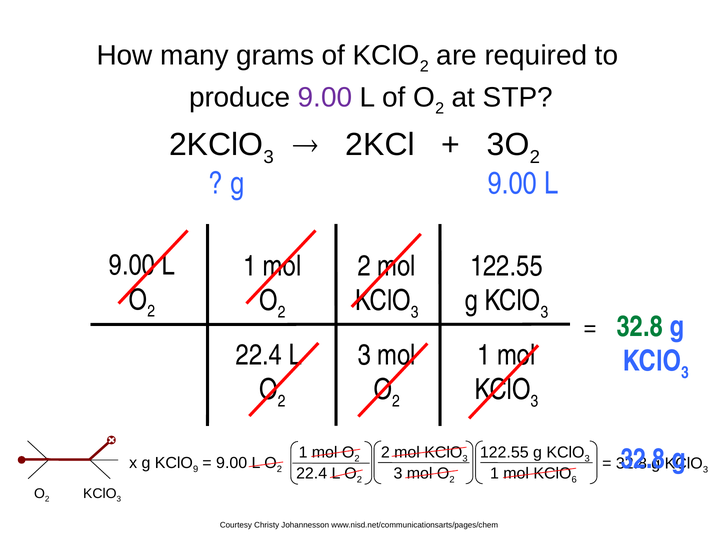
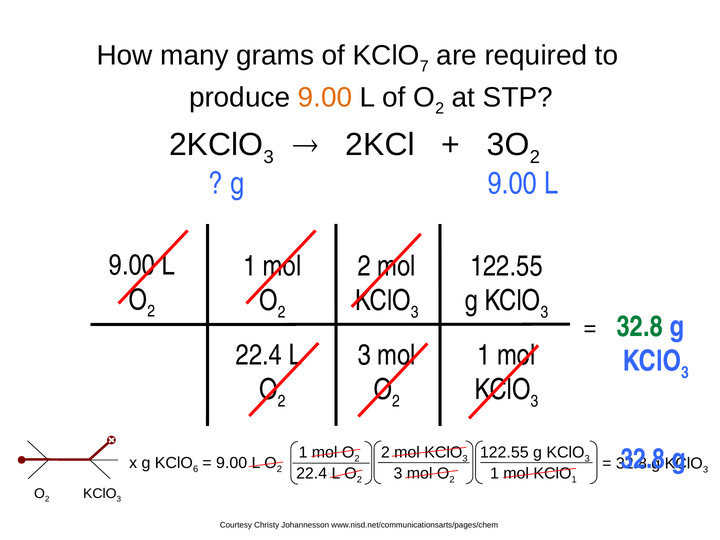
2: 2 -> 7 (424, 66)
9.00 colour: purple -> orange (325, 97)
9: 9 -> 6 (196, 469)
6: 6 -> 1 (574, 480)
